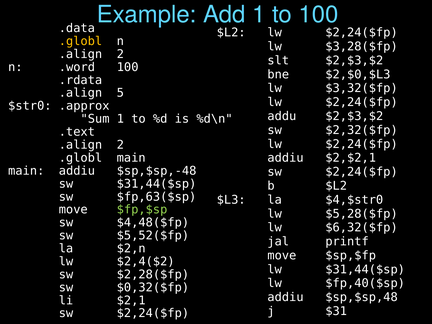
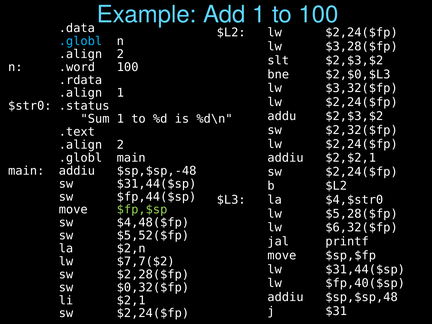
.globl colour: yellow -> light blue (80, 41)
.align 5: 5 -> 1 (120, 93)
.approx: .approx -> .status (84, 106)
$fp,63($sp: $fp,63($sp -> $fp,44($sp (157, 197)
$2,4($2: $2,4($2 -> $7,7($2 (146, 262)
